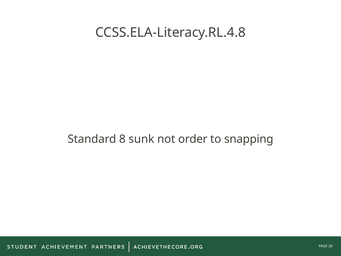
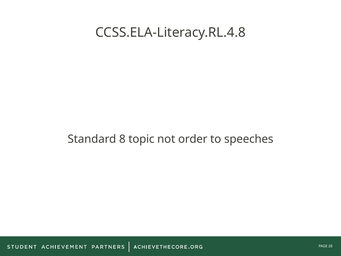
sunk: sunk -> topic (141, 139)
snapping: snapping -> speeches (249, 139)
